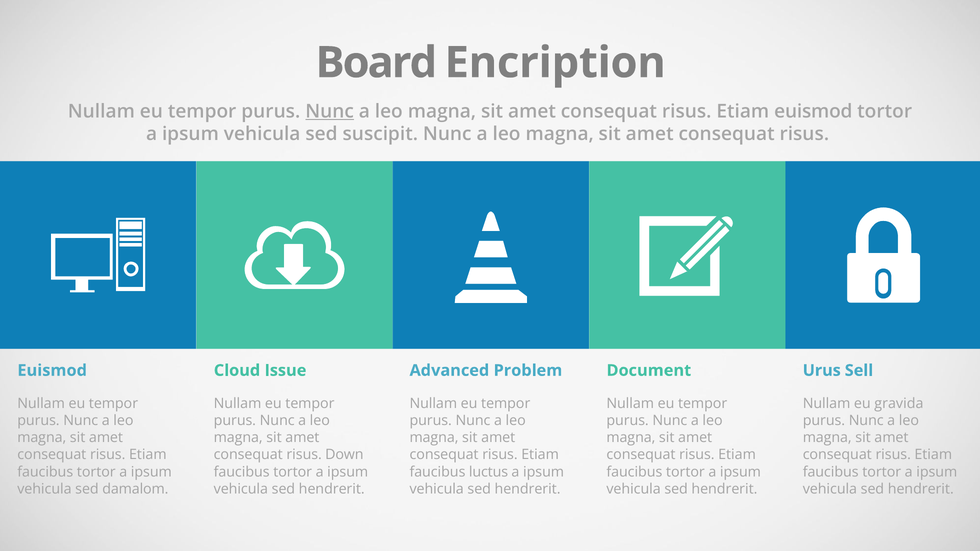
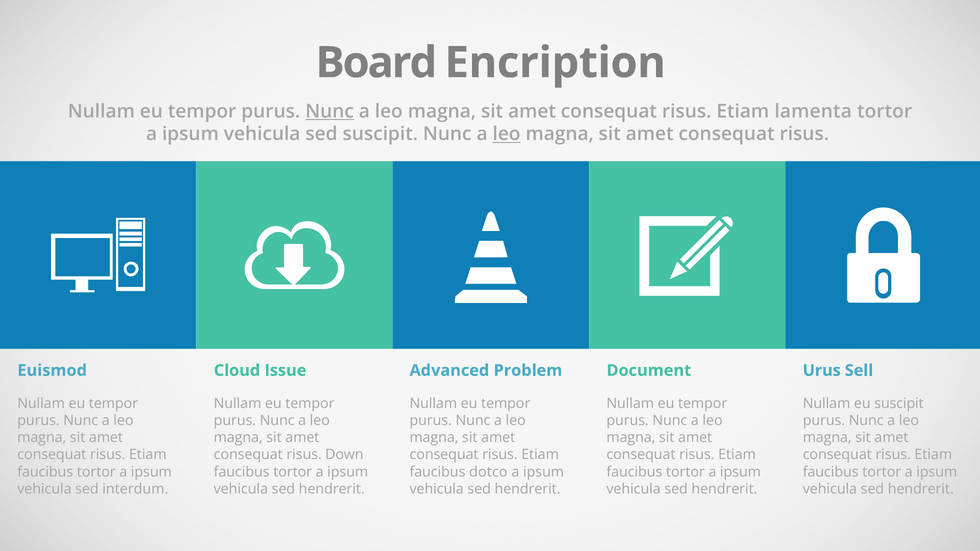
Etiam euismod: euismod -> lamenta (813, 111)
leo underline: none -> present (507, 134)
eu gravida: gravida -> suscipit (899, 404)
luctus: luctus -> dotco (488, 472)
damalom: damalom -> interdum (135, 489)
